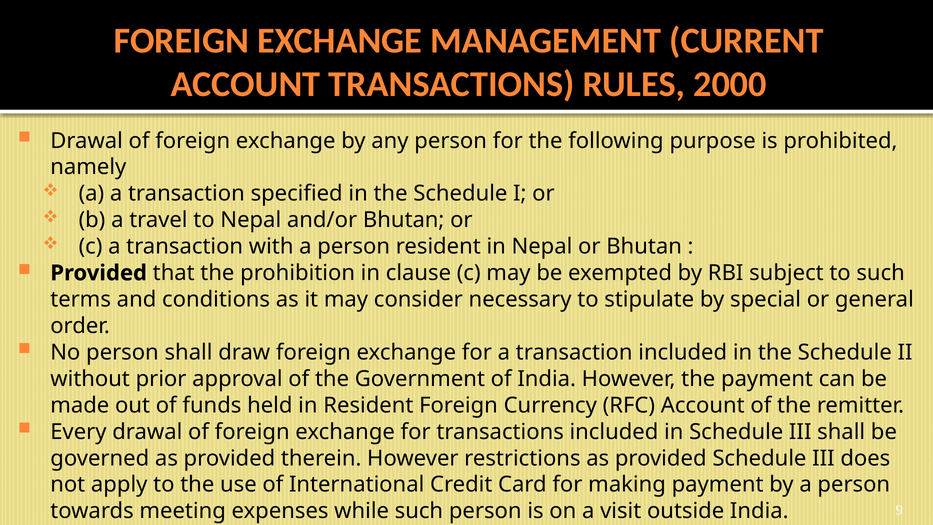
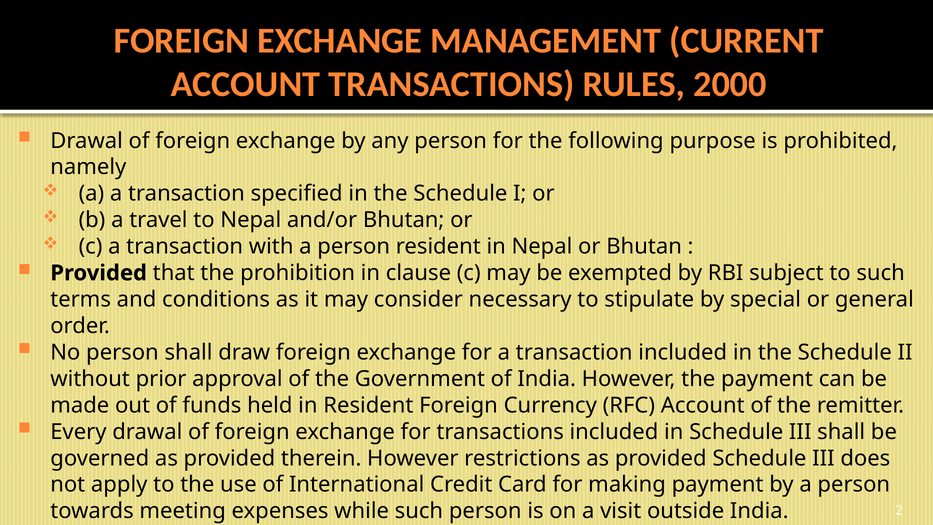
9: 9 -> 2 (899, 510)
